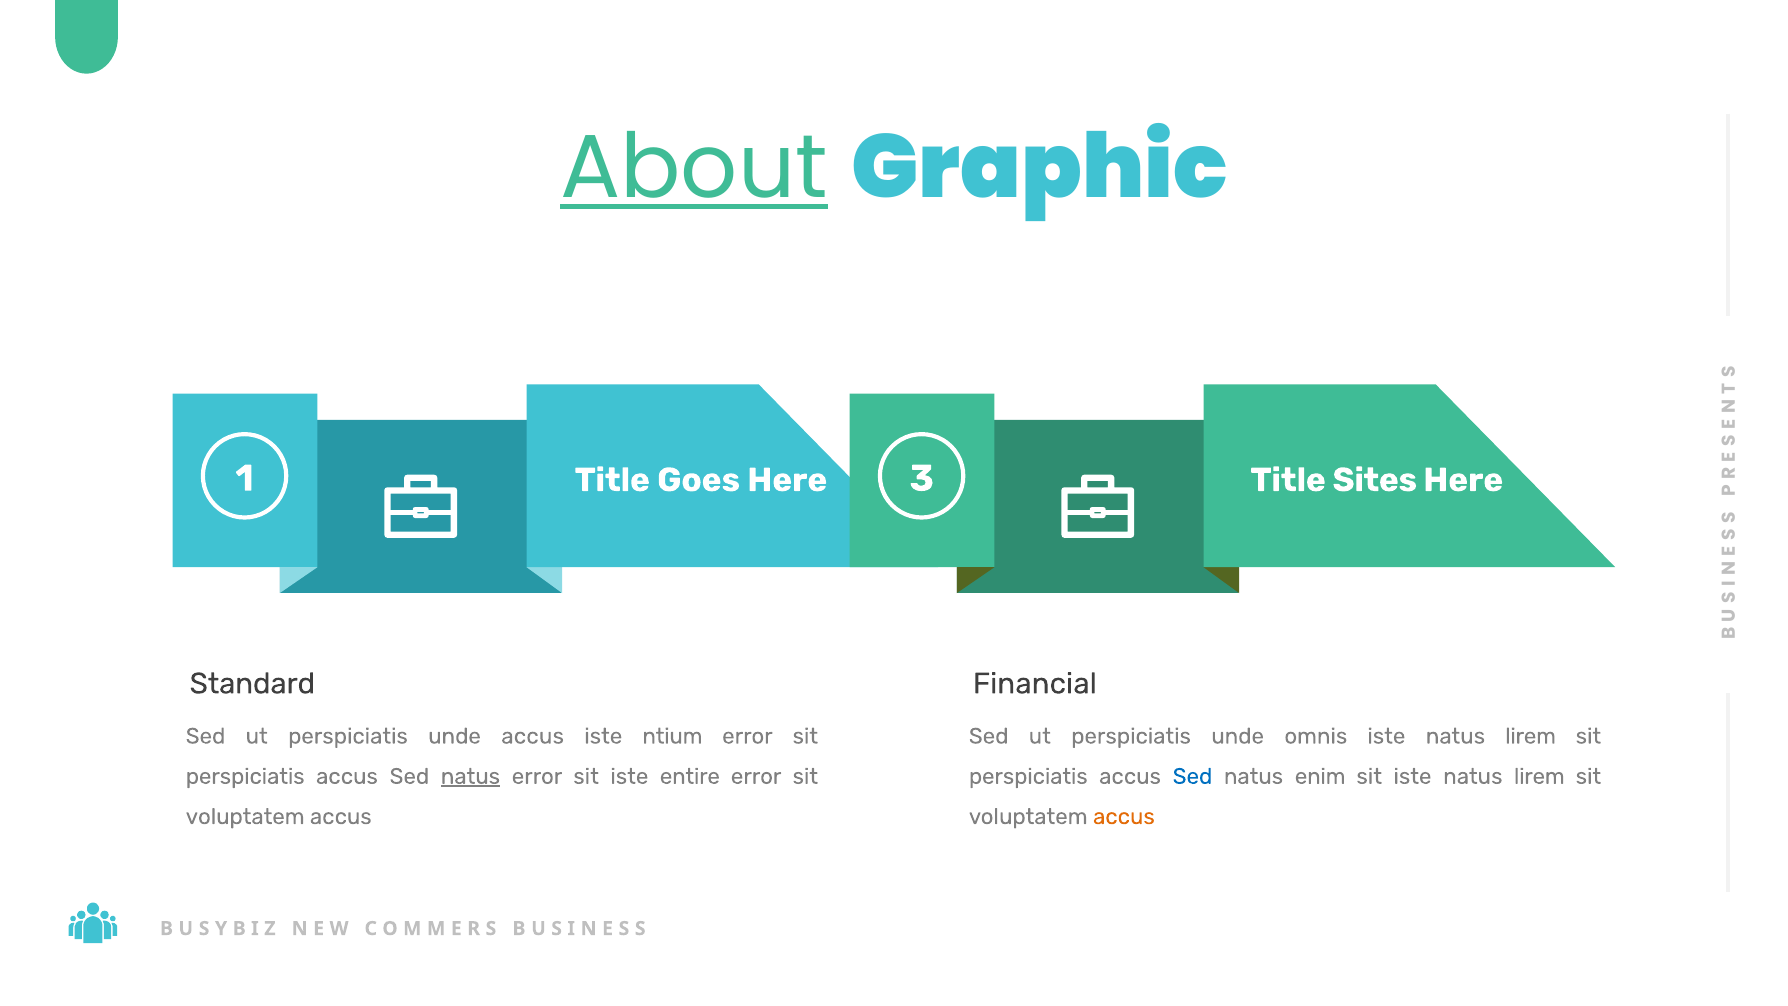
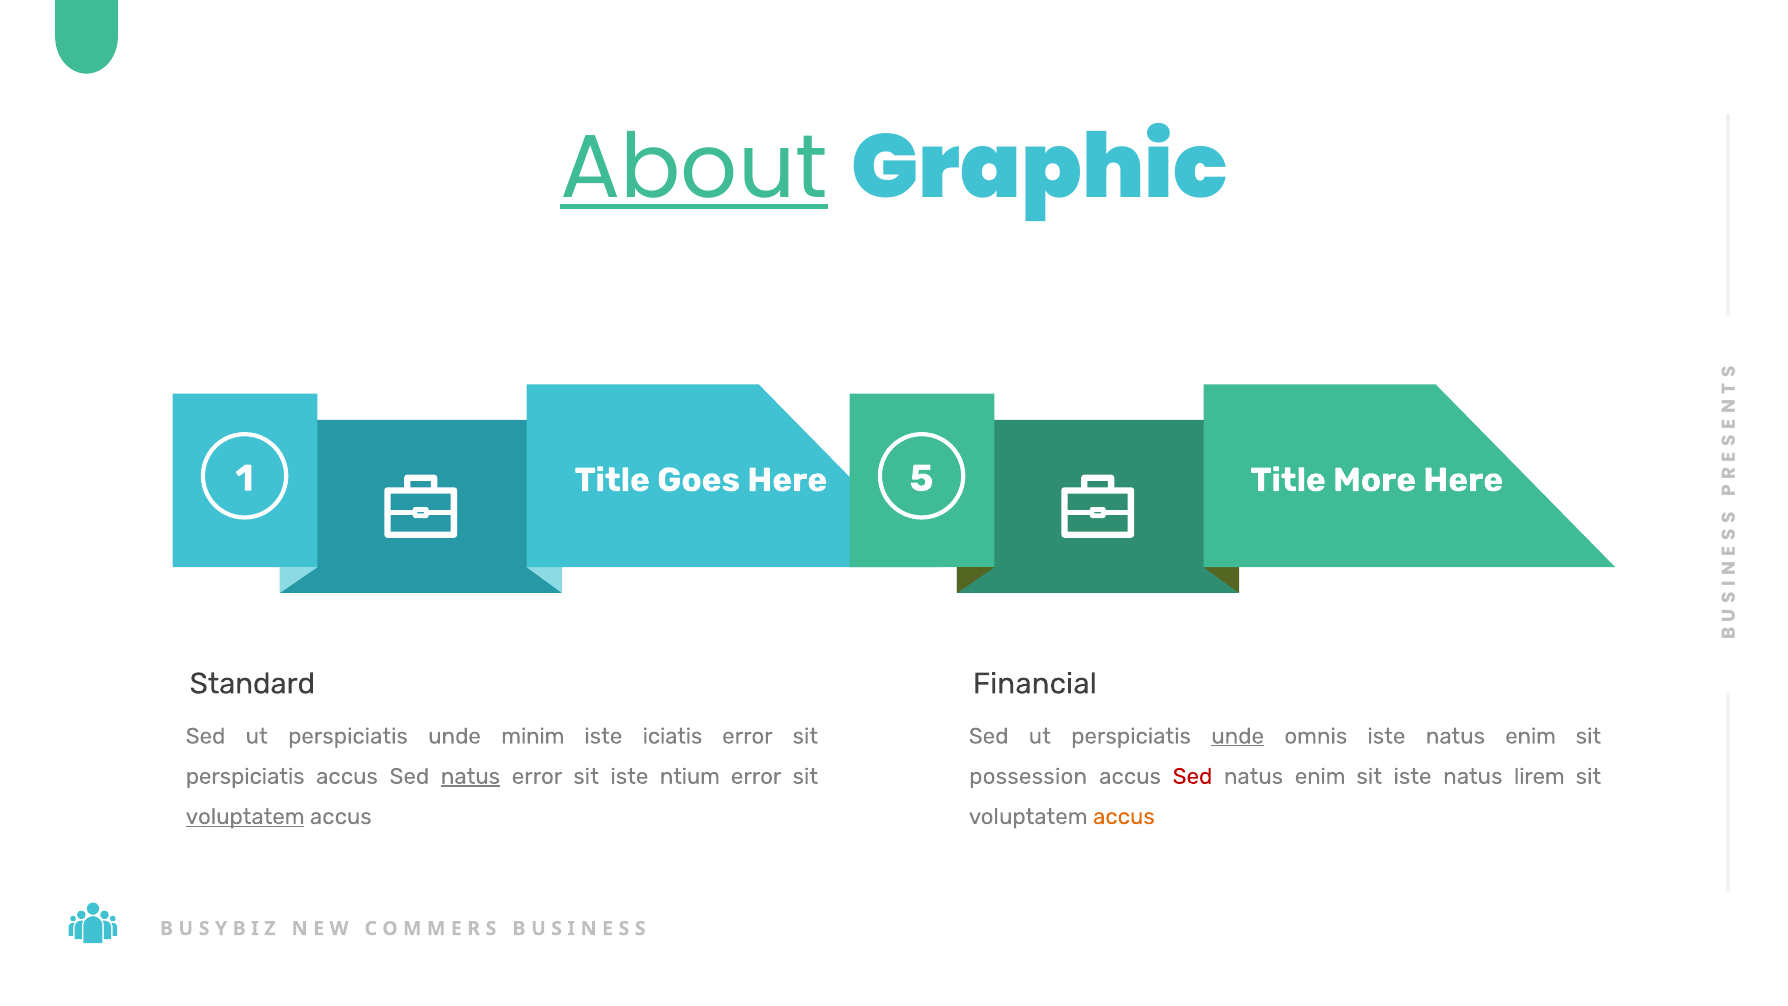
3: 3 -> 5 (922, 478)
Sites: Sites -> More (1375, 480)
unde accus: accus -> minim (533, 736)
ntium: ntium -> iciatis (672, 736)
unde underline: none -> present (1238, 736)
omnis iste natus lirem: lirem -> enim (1531, 736)
entire: entire -> ntium (690, 776)
perspiciatis: perspiciatis -> possession (1028, 776)
Sed colour: blue -> red (1193, 776)
voluptatem underline: none -> present (245, 816)
